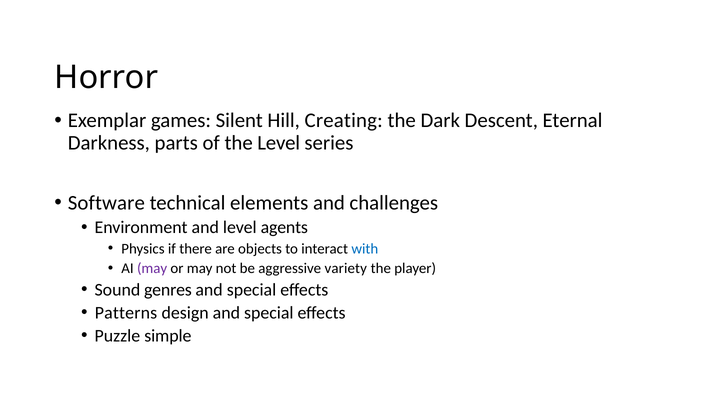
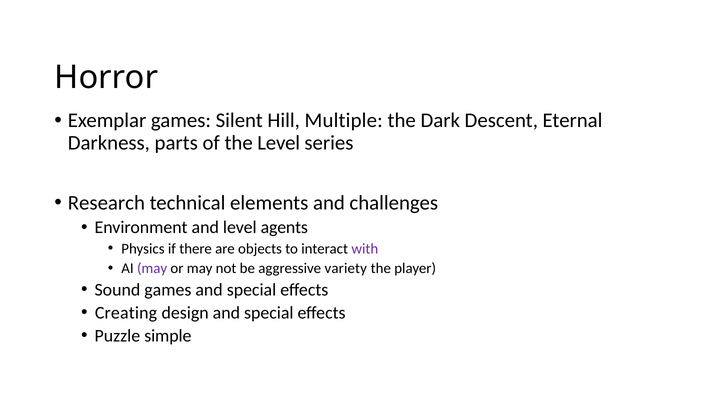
Creating: Creating -> Multiple (344, 121)
Software: Software -> Research (106, 203)
with colour: blue -> purple (365, 249)
Sound genres: genres -> games (168, 290)
Patterns: Patterns -> Creating (126, 313)
